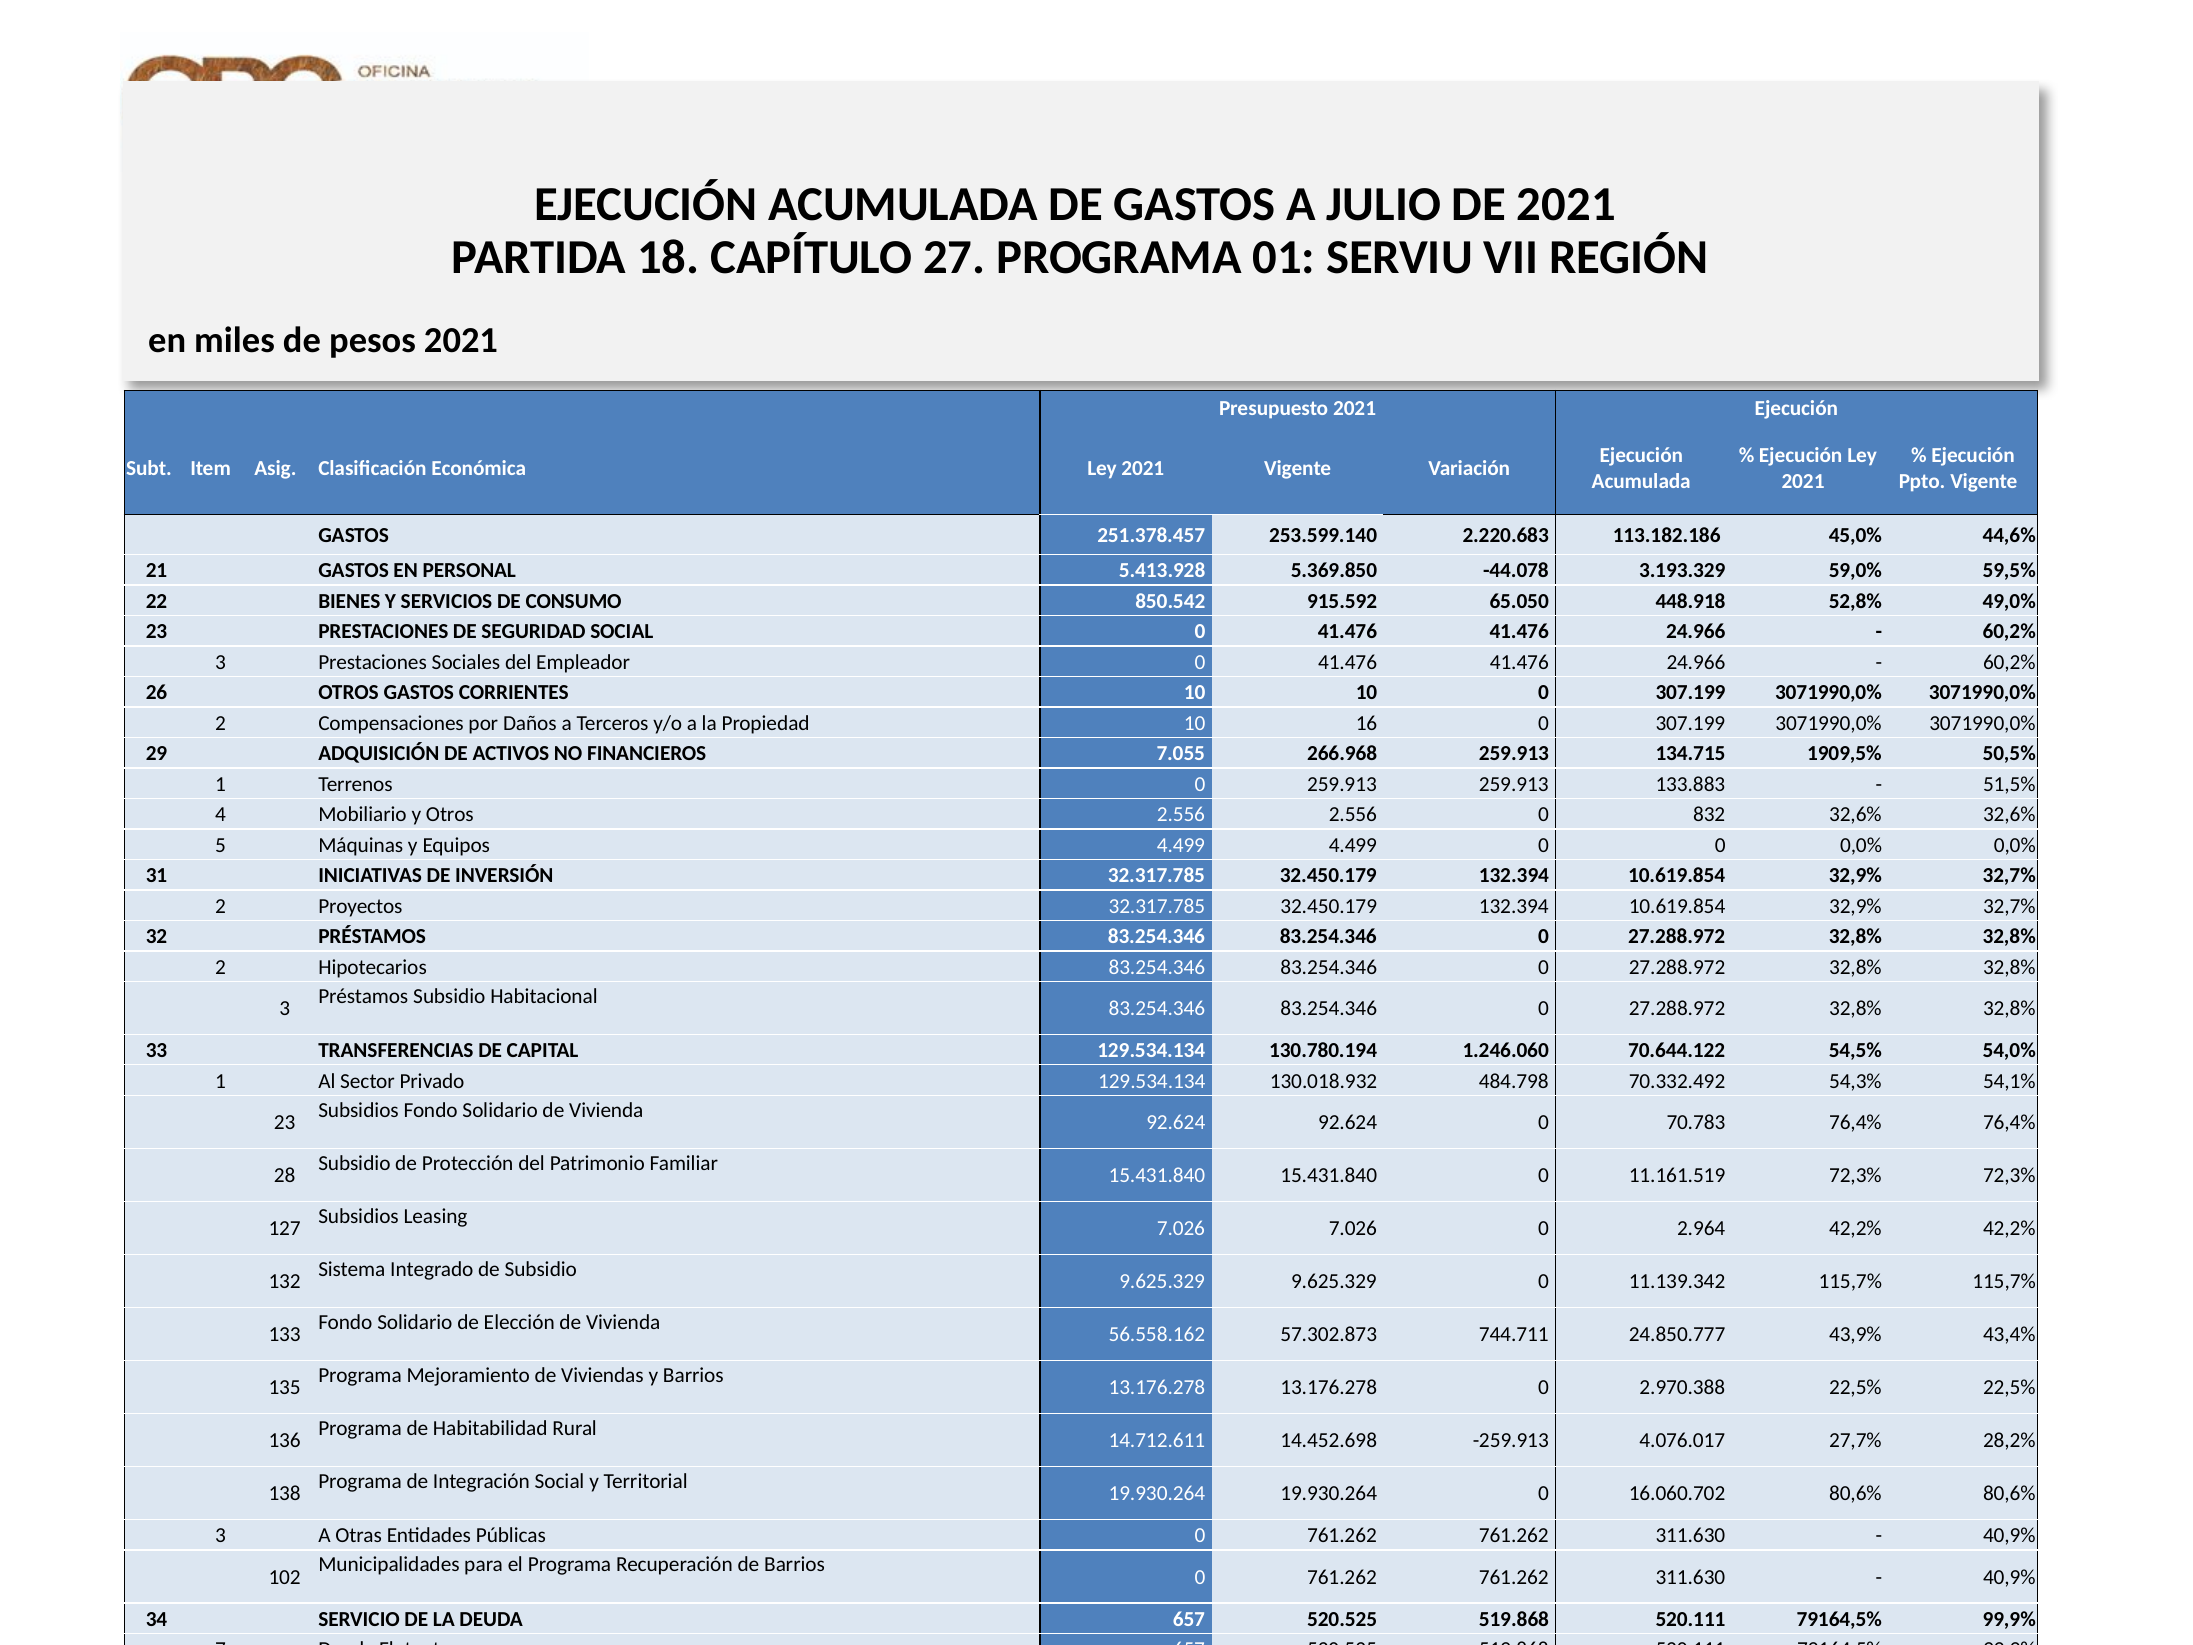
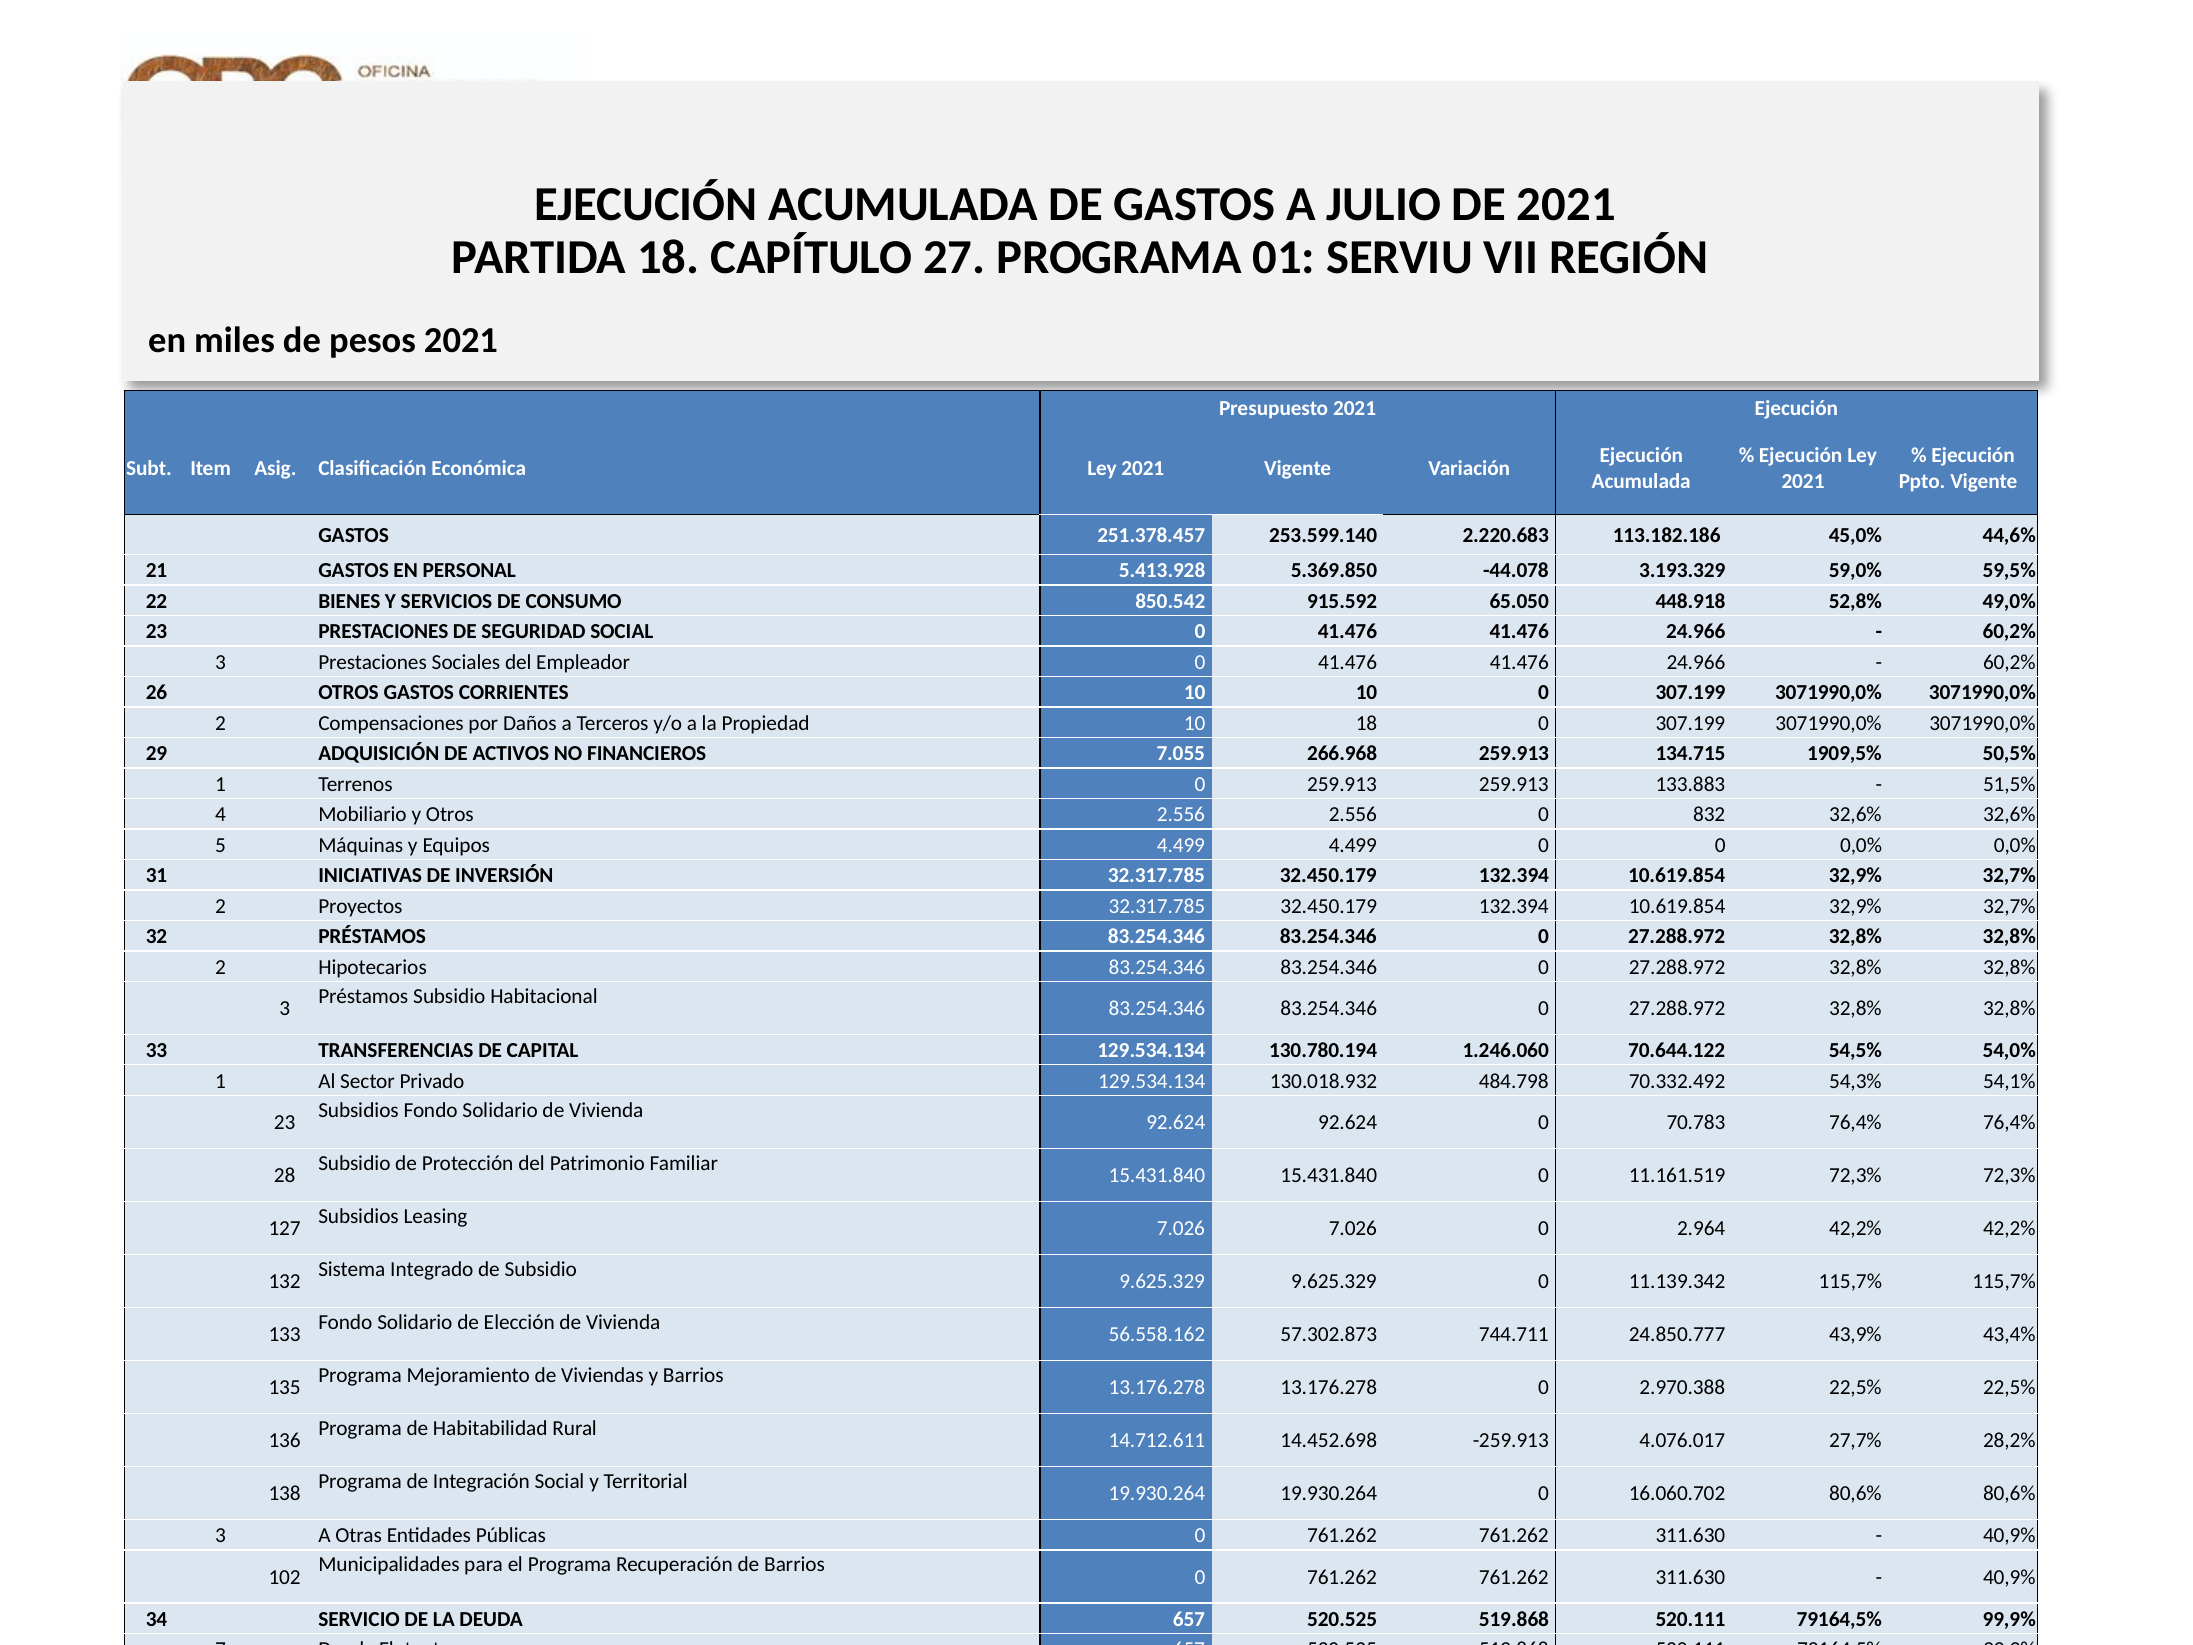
10 16: 16 -> 18 (1367, 723)
